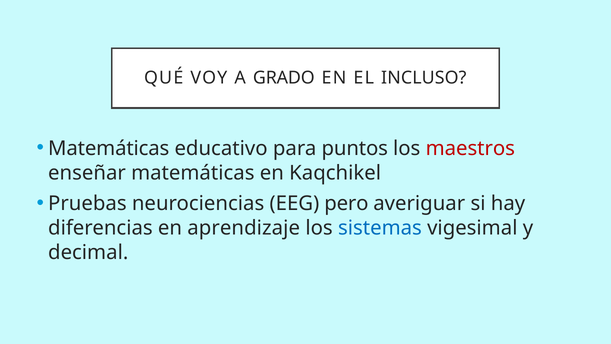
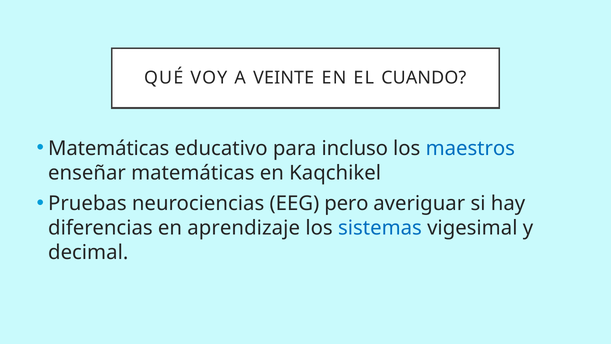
GRADO: GRADO -> VEINTE (284, 78)
INCLUSO: INCLUSO -> CUANDO (424, 78)
puntos: puntos -> incluso (355, 148)
maestros colour: red -> blue (470, 148)
